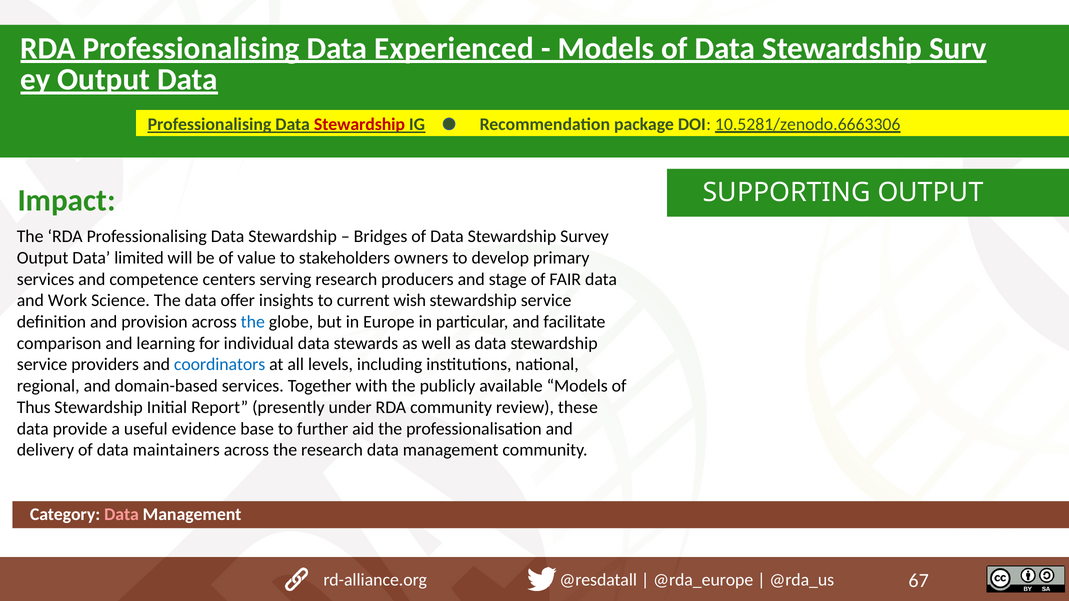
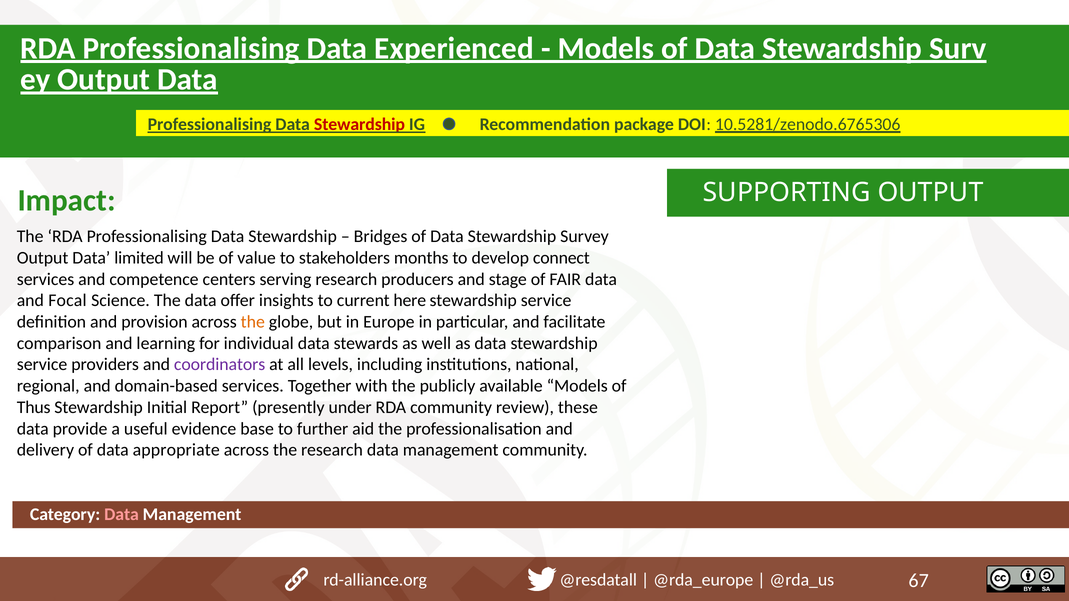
10.5281/zenodo.6663306: 10.5281/zenodo.6663306 -> 10.5281/zenodo.6765306 (808, 124)
owners: owners -> months (421, 258)
primary: primary -> connect (561, 258)
Work: Work -> Focal (67, 301)
wish: wish -> here (410, 301)
the colour: blue -> orange (253, 322)
coordinators colour: blue -> purple (220, 365)
maintainers: maintainers -> appropriate (176, 450)
